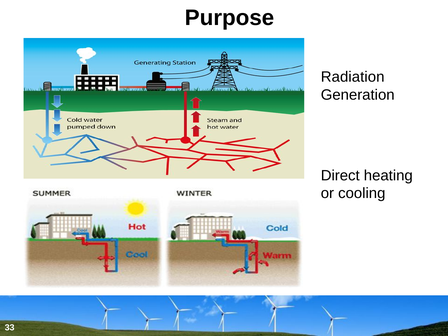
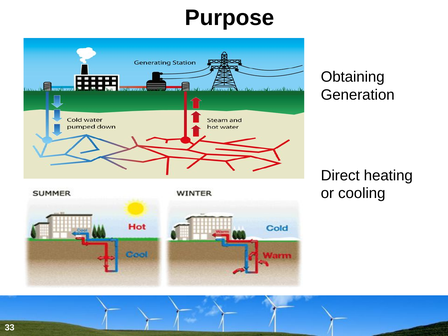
Radiation: Radiation -> Obtaining (353, 77)
